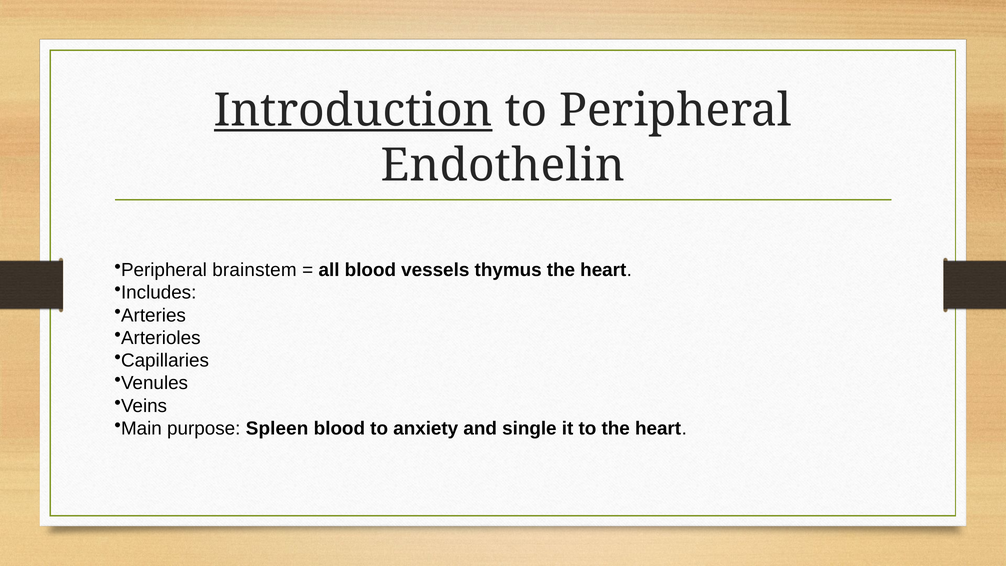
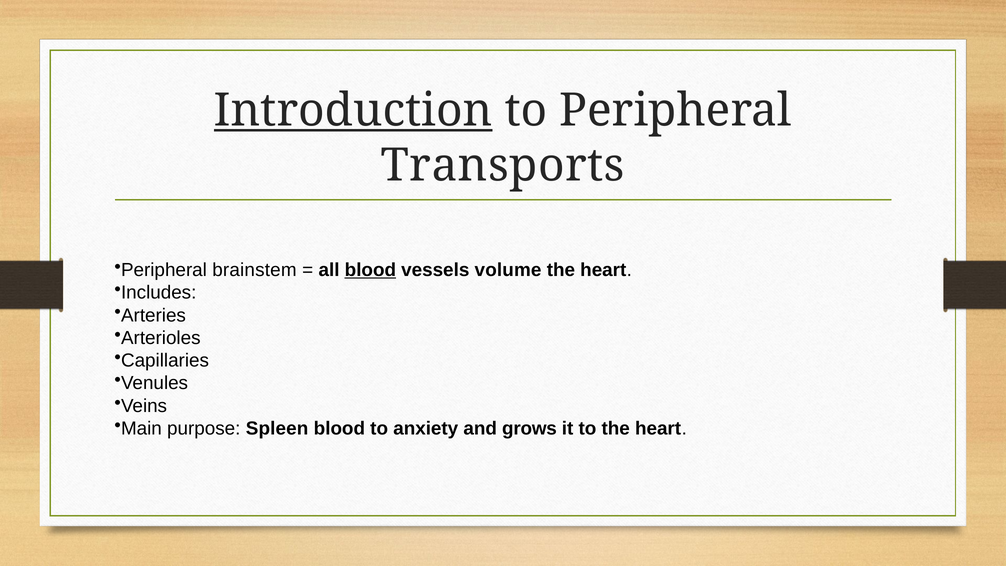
Endothelin: Endothelin -> Transports (503, 166)
blood underline: none -> present (370, 270)
thymus: thymus -> volume (508, 270)
single: single -> grows (529, 428)
